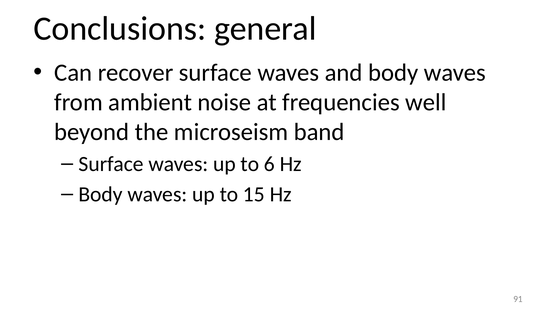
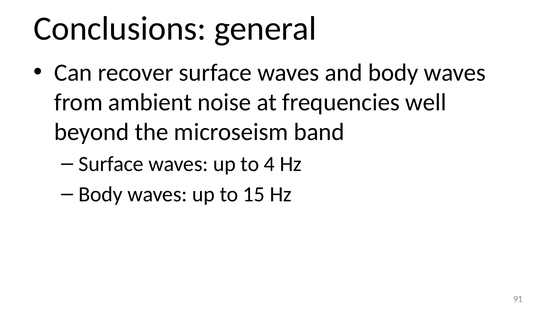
6: 6 -> 4 (269, 164)
